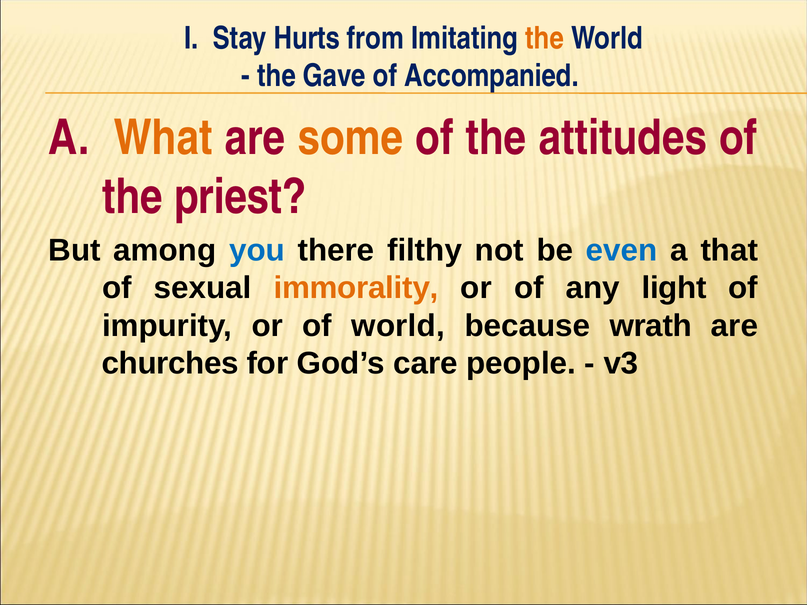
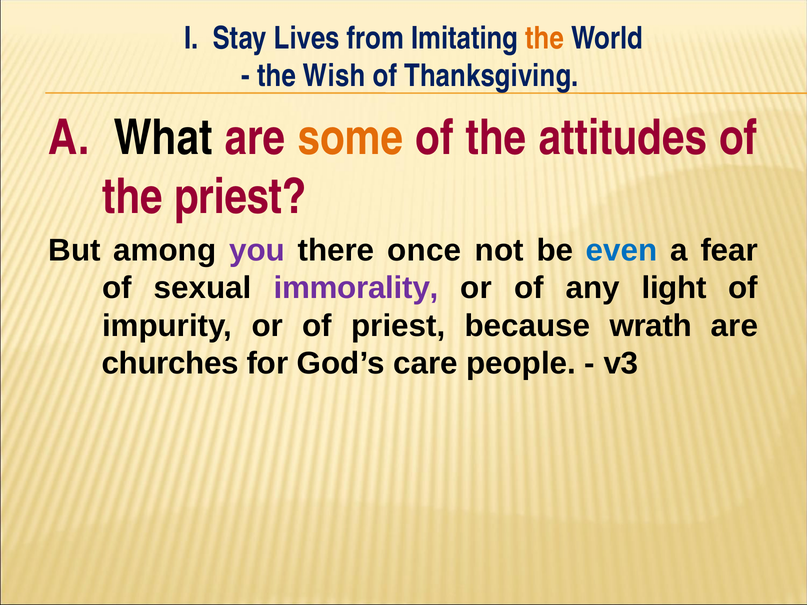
Hurts: Hurts -> Lives (307, 38)
Gave: Gave -> Wish (334, 76)
Accompanied: Accompanied -> Thanksgiving (491, 76)
What colour: orange -> black (163, 138)
you colour: blue -> purple (257, 251)
filthy: filthy -> once (424, 251)
that: that -> fear (729, 251)
immorality colour: orange -> purple (356, 288)
of world: world -> priest (398, 326)
